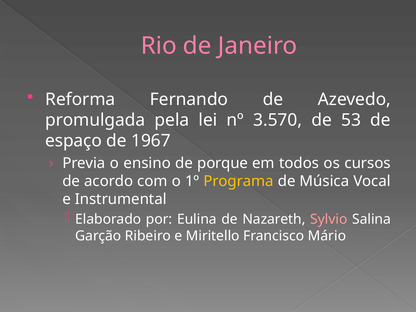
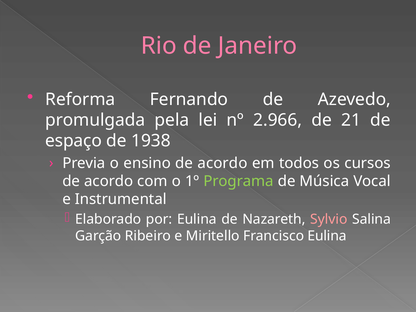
3.570: 3.570 -> 2.966 (278, 120)
53: 53 -> 21 (351, 120)
1967: 1967 -> 1938 (151, 141)
ensino de porque: porque -> acordo (222, 163)
Programa colour: yellow -> light green (239, 181)
Francisco Mário: Mário -> Eulina (327, 236)
